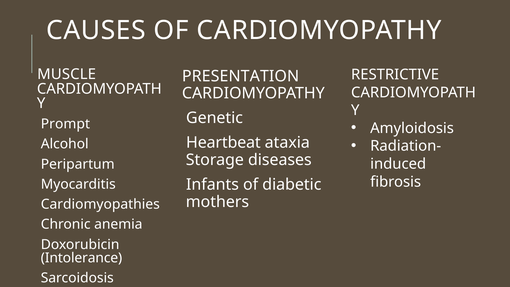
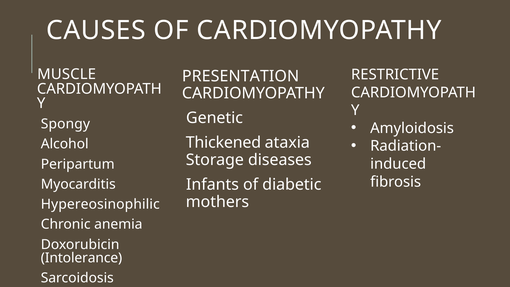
Prompt: Prompt -> Spongy (65, 124)
Heartbeat: Heartbeat -> Thickened (223, 143)
Cardiomyopathies: Cardiomyopathies -> Hypereosinophilic (100, 204)
